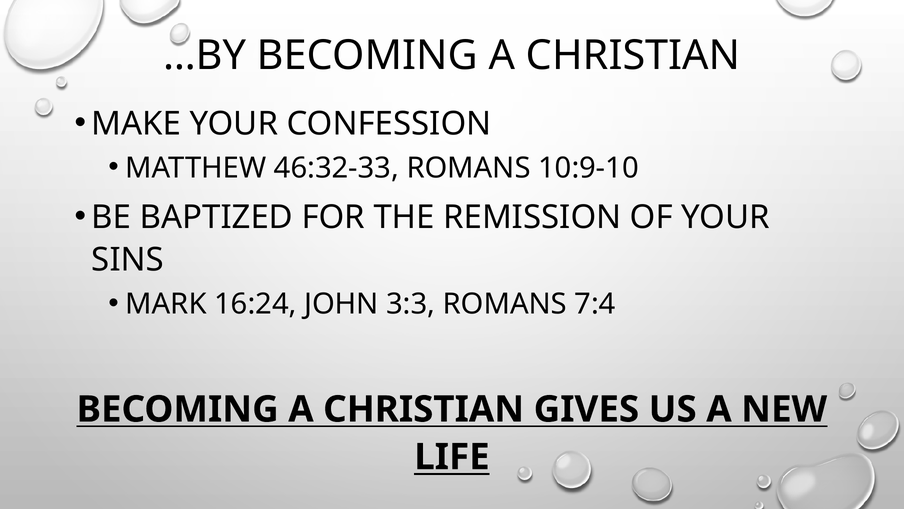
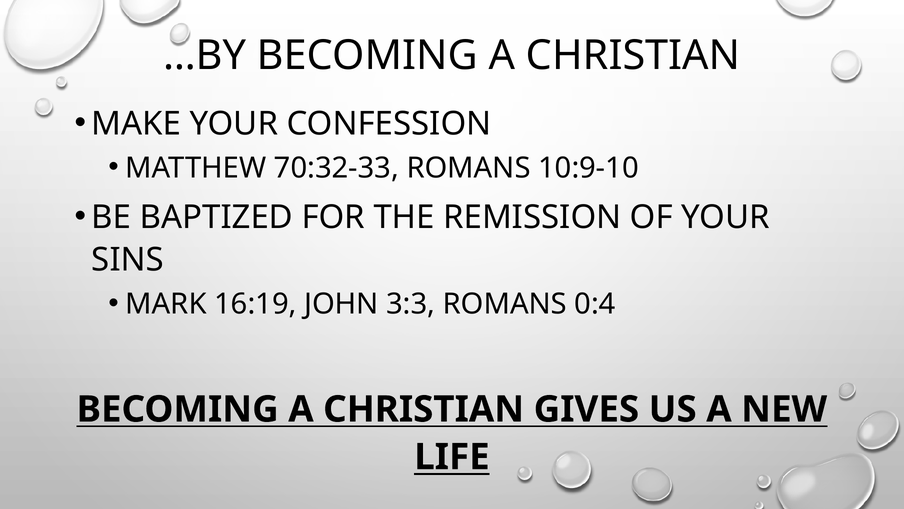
46:32-33: 46:32-33 -> 70:32-33 (336, 168)
16:24: 16:24 -> 16:19 (255, 304)
7:4: 7:4 -> 0:4 (595, 304)
